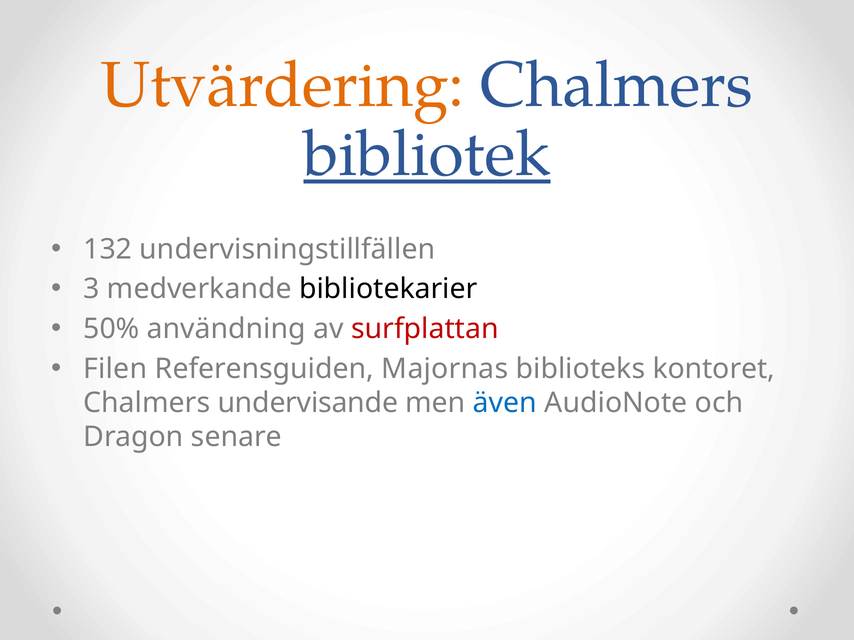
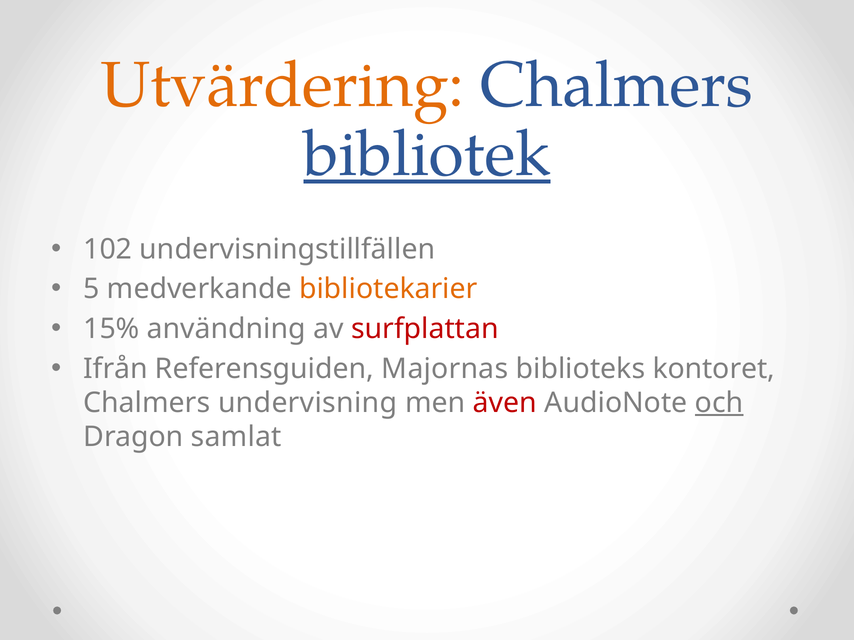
132: 132 -> 102 (108, 249)
3: 3 -> 5 (91, 289)
bibliotekarier colour: black -> orange (388, 289)
50%: 50% -> 15% (111, 329)
Filen: Filen -> Ifrån (115, 369)
undervisande: undervisande -> undervisning (308, 403)
även colour: blue -> red (505, 403)
och underline: none -> present (719, 403)
senare: senare -> samlat (236, 437)
